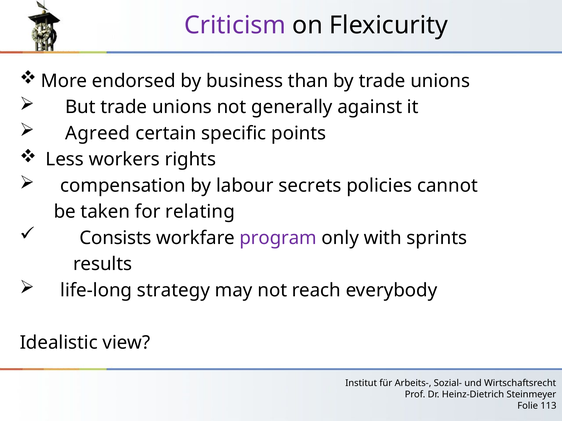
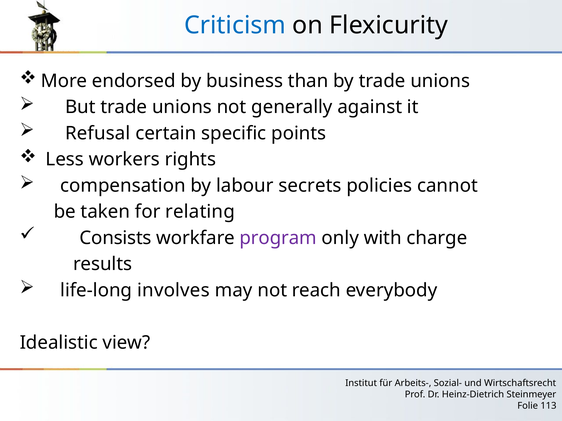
Criticism colour: purple -> blue (235, 25)
Agreed: Agreed -> Refusal (98, 133)
sprints: sprints -> charge (437, 238)
strategy: strategy -> involves (173, 291)
